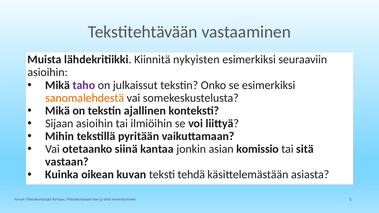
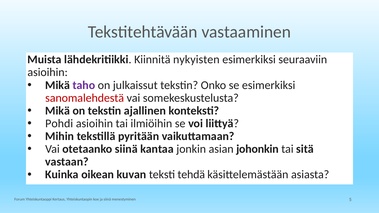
sanomalehdestä colour: orange -> red (85, 98)
Sijaan: Sijaan -> Pohdi (59, 124)
komissio: komissio -> johonkin (258, 149)
